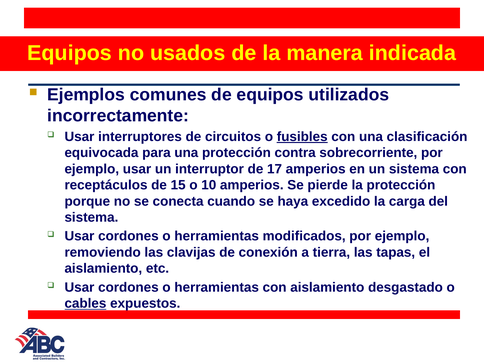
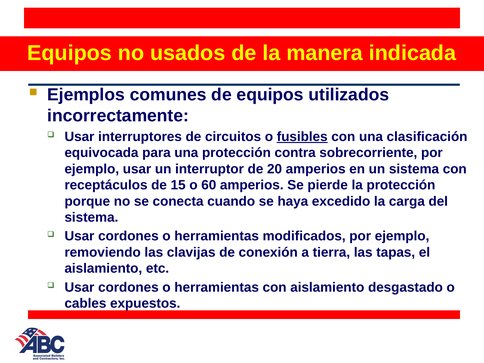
17: 17 -> 20 (275, 169)
10: 10 -> 60 (209, 185)
cables underline: present -> none (85, 303)
